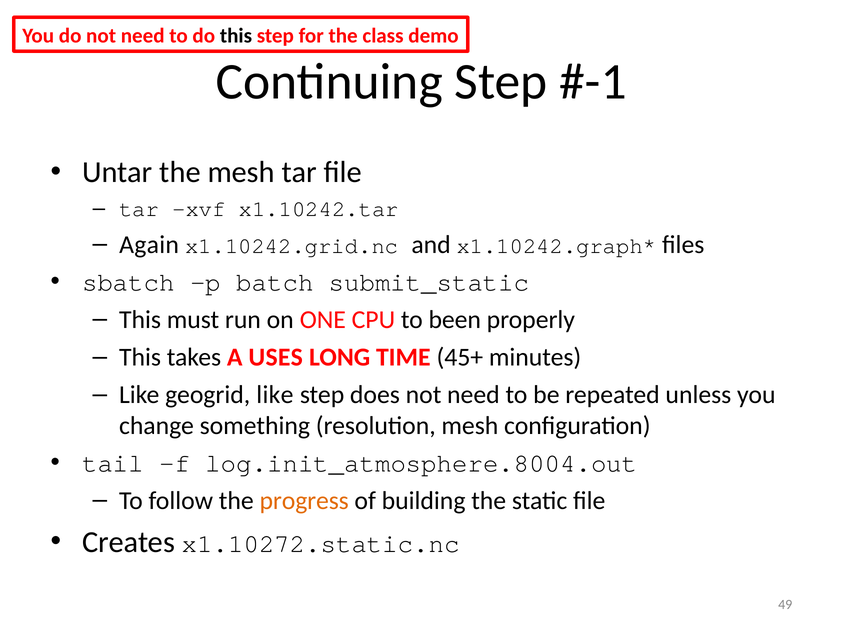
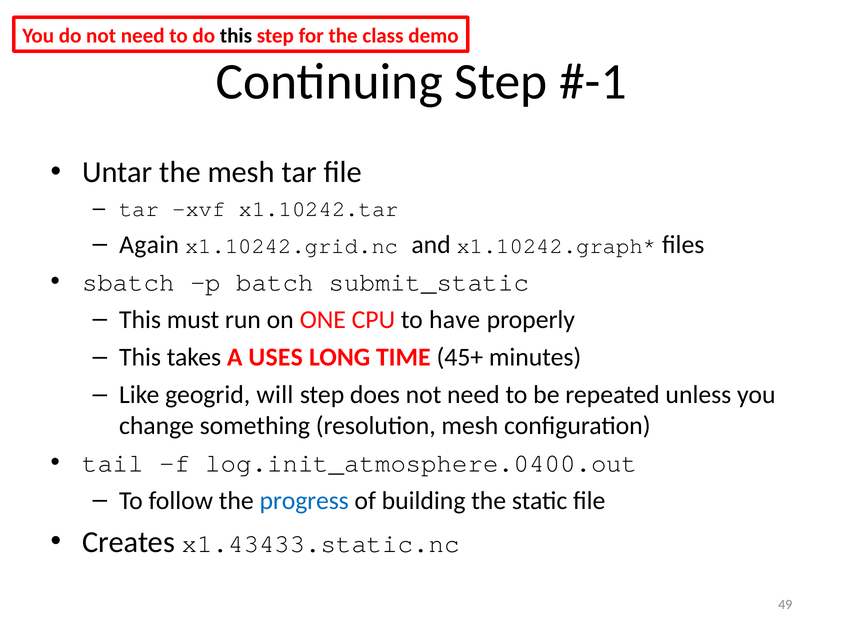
been: been -> have (455, 319)
geogrid like: like -> will (275, 394)
log.init_atmosphere.8004.out: log.init_atmosphere.8004.out -> log.init_atmosphere.0400.out (421, 463)
progress colour: orange -> blue (304, 500)
x1.10272.static.nc: x1.10272.static.nc -> x1.43433.static.nc (321, 543)
